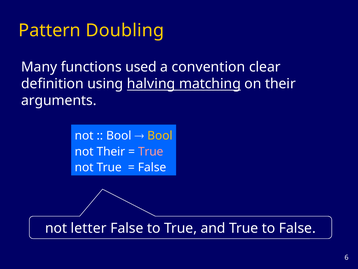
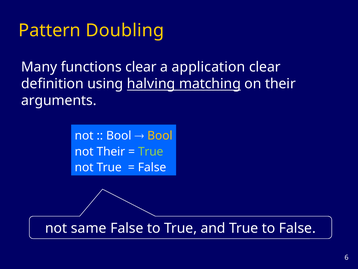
functions used: used -> clear (141, 67)
convention: convention -> application (208, 67)
True colour: pink -> light green (151, 151)
letter: letter -> same (89, 228)
